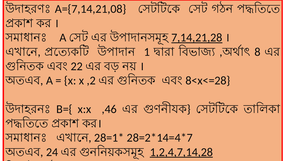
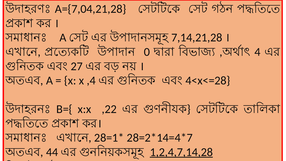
A={7,14,21,08: A={7,14,21,08 -> A={7,04,21,28 (91, 9)
7,14,21,28 underline: present -> none (197, 38)
1: 1 -> 0 (147, 52)
8: 8 -> 4 (258, 52)
22: 22 -> 27 (77, 66)
,2: ,2 -> ,4 (91, 81)
8<x<=28: 8<x<=28 -> 4<x<=28 (208, 81)
,46: ,46 -> ,22 (109, 109)
24: 24 -> 44 (52, 152)
